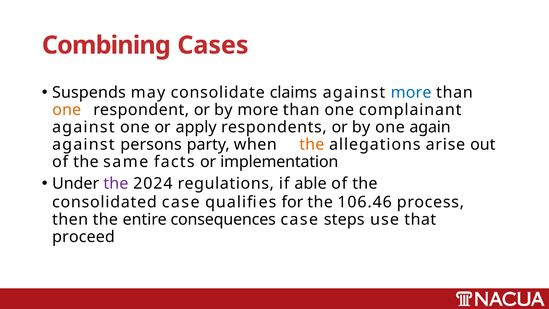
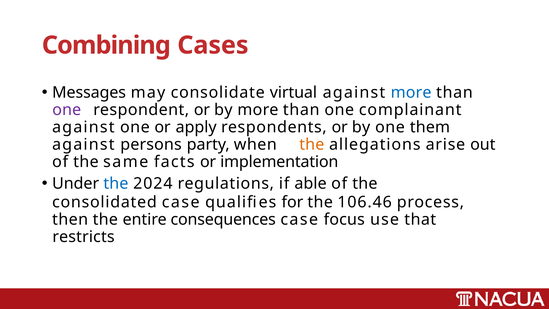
Suspends: Suspends -> Messages (89, 93)
claims: claims -> virtual (293, 93)
one colour: orange -> purple (67, 110)
again: again -> them (430, 127)
the colour: purple -> blue (116, 184)
steps: steps -> focus (344, 219)
proceed: proceed -> restricts (83, 237)
